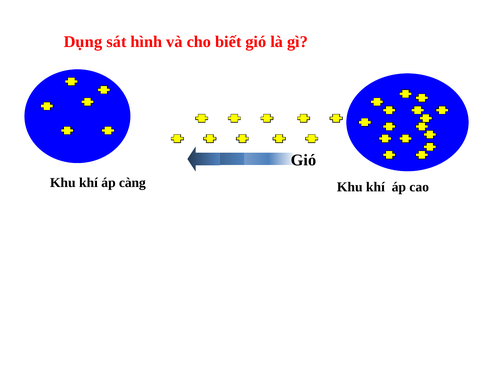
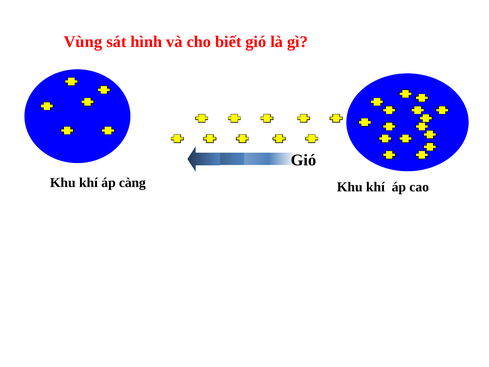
Dụng: Dụng -> Vùng (83, 42)
